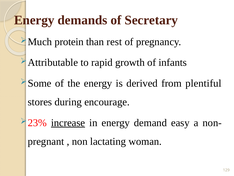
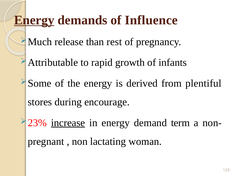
Energy underline: none -> present (34, 20)
Secretary: Secretary -> Influence (151, 20)
protein: protein -> release (69, 42)
easy: easy -> term (180, 122)
